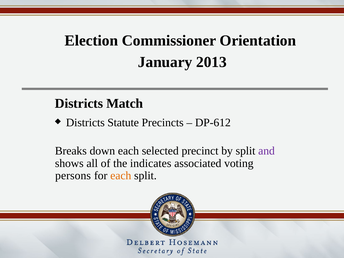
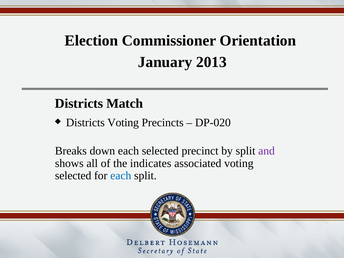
Districts Statute: Statute -> Voting (123, 123)
DP-612: DP-612 -> DP-020 (213, 123)
persons: persons -> selected (73, 176)
each colour: orange -> blue (121, 176)
